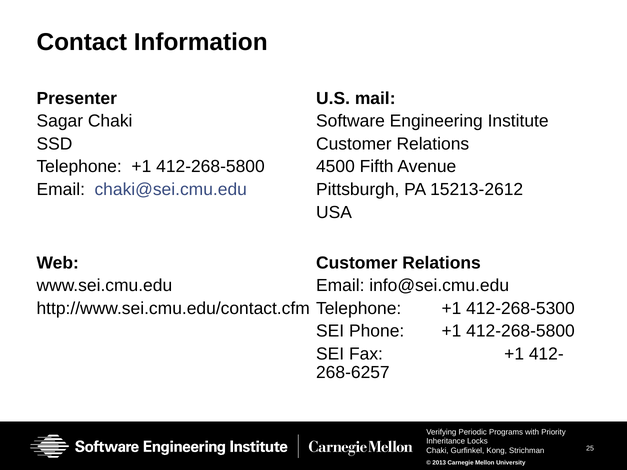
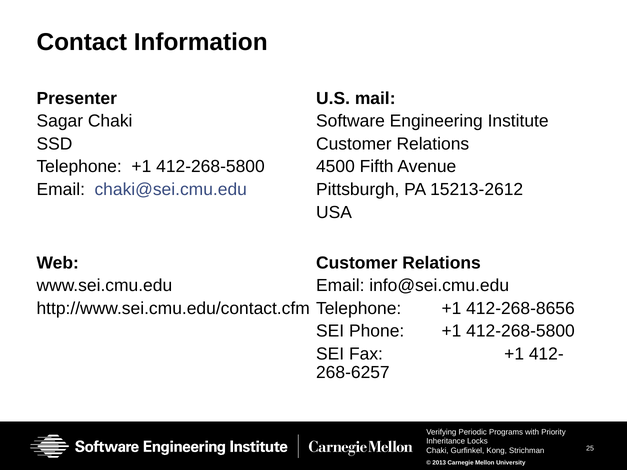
412-268-5300: 412-268-5300 -> 412-268-8656 (520, 309)
